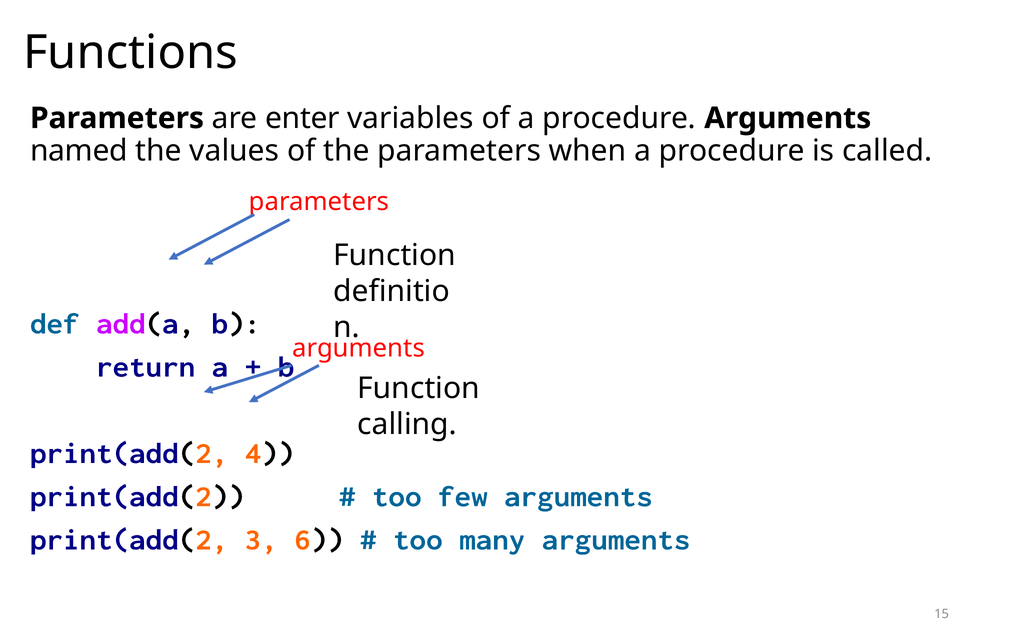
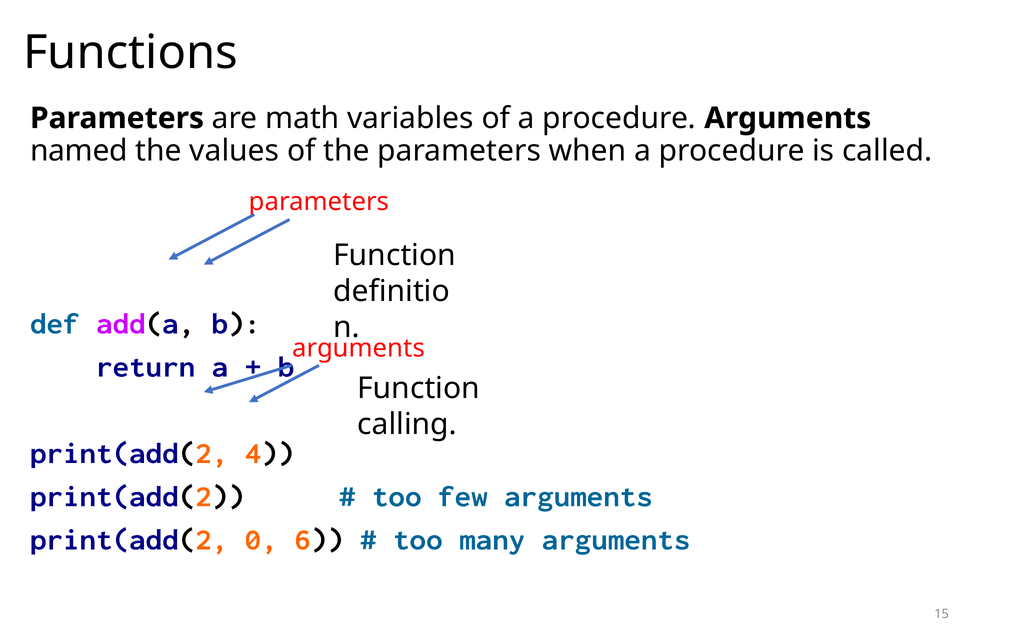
enter: enter -> math (302, 118)
3: 3 -> 0 (261, 539)
